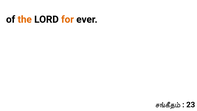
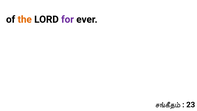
for colour: orange -> purple (68, 19)
